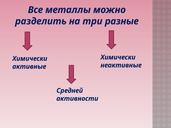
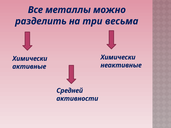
разные: разные -> весьма (122, 21)
